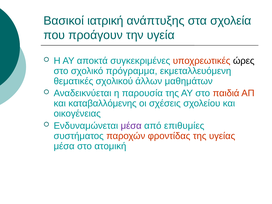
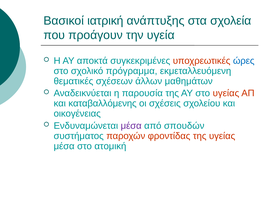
ώρες colour: black -> blue (244, 61)
σχολικού: σχολικού -> σχέσεων (114, 81)
στο παιδιά: παιδιά -> υγείας (226, 93)
επιθυμίες: επιθυμίες -> σπουδών (184, 126)
